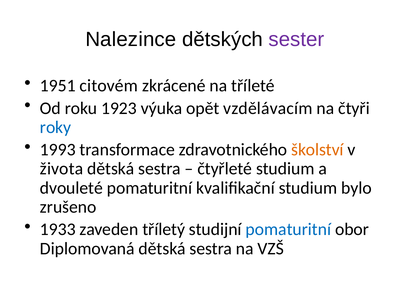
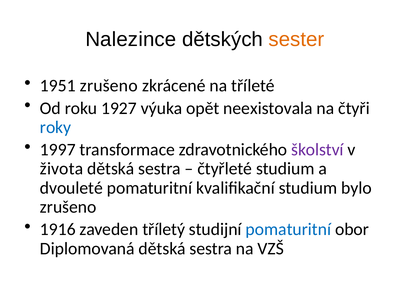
sester colour: purple -> orange (297, 39)
1951 citovém: citovém -> zrušeno (109, 86)
1923: 1923 -> 1927 (119, 108)
vzdělávacím: vzdělávacím -> neexistovala (268, 108)
1993: 1993 -> 1997 (58, 149)
školství colour: orange -> purple (317, 149)
1933: 1933 -> 1916 (58, 229)
